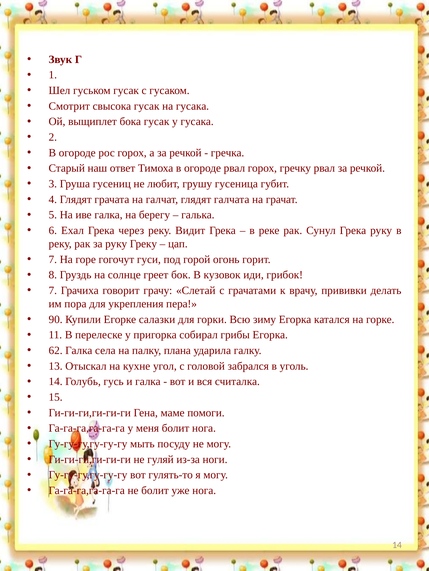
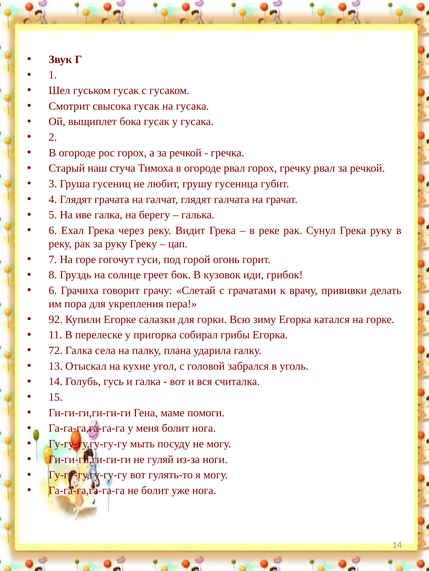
ответ: ответ -> стуча (123, 169)
7: 7 -> 6 (53, 291)
90: 90 -> 92 (56, 320)
62: 62 -> 72 (56, 351)
